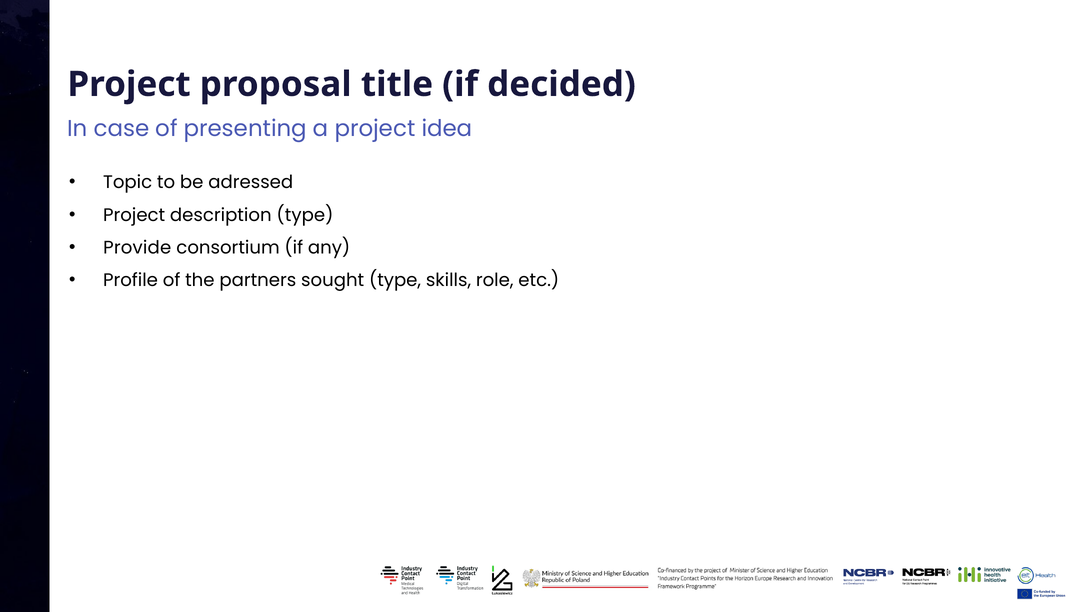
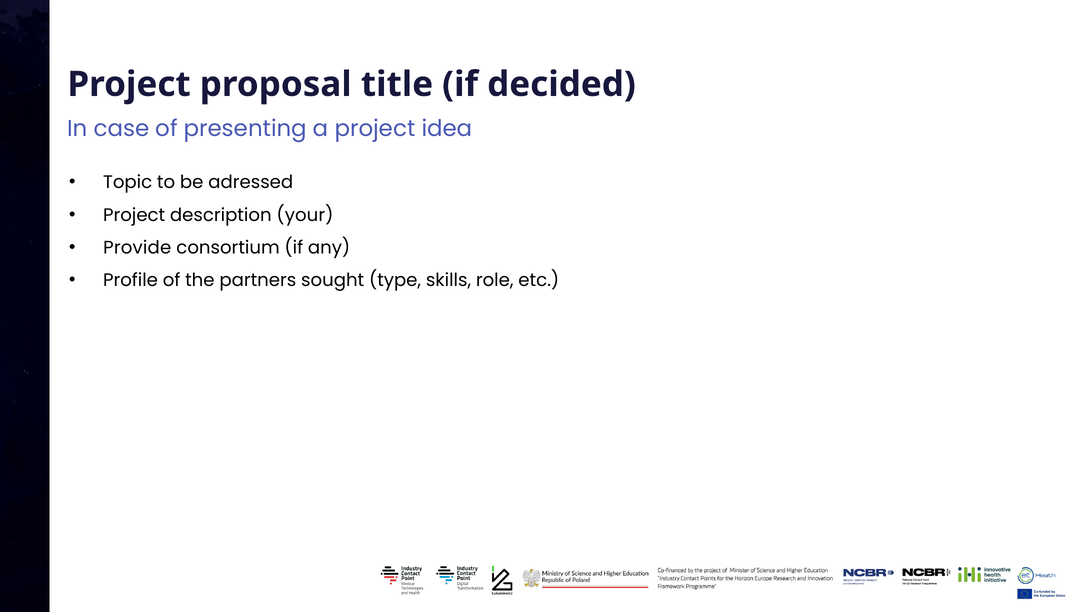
description type: type -> your (305, 215)
